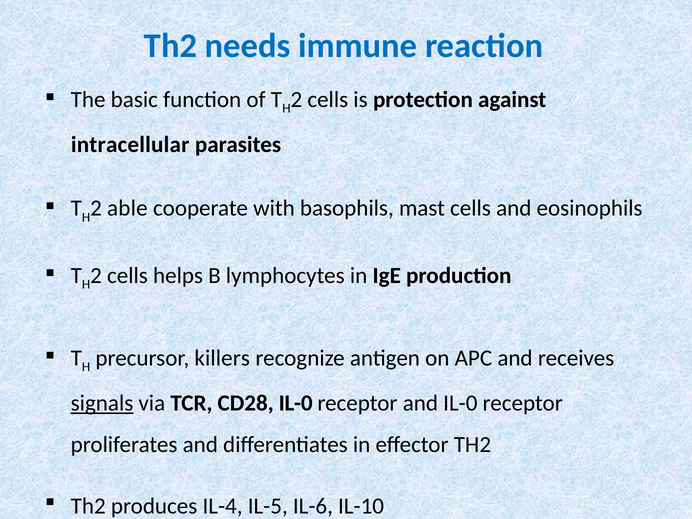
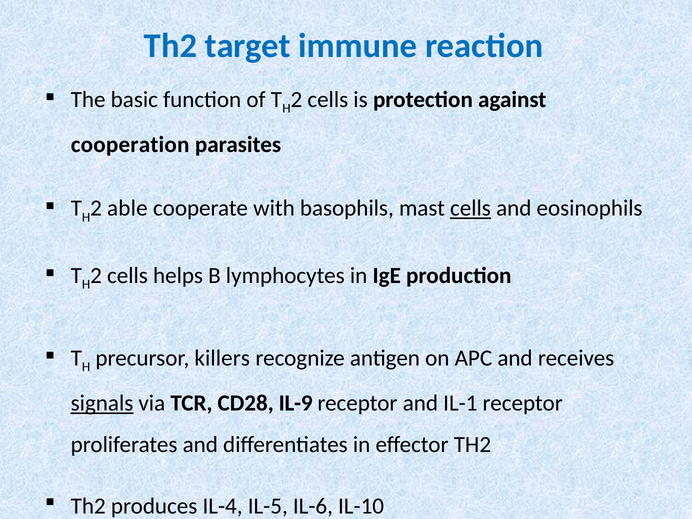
needs: needs -> target (248, 46)
intracellular: intracellular -> cooperation (130, 145)
cells underline: none -> present (470, 208)
CD28 IL-0: IL-0 -> IL-9 (296, 403)
and IL-0: IL-0 -> IL-1 (460, 403)
